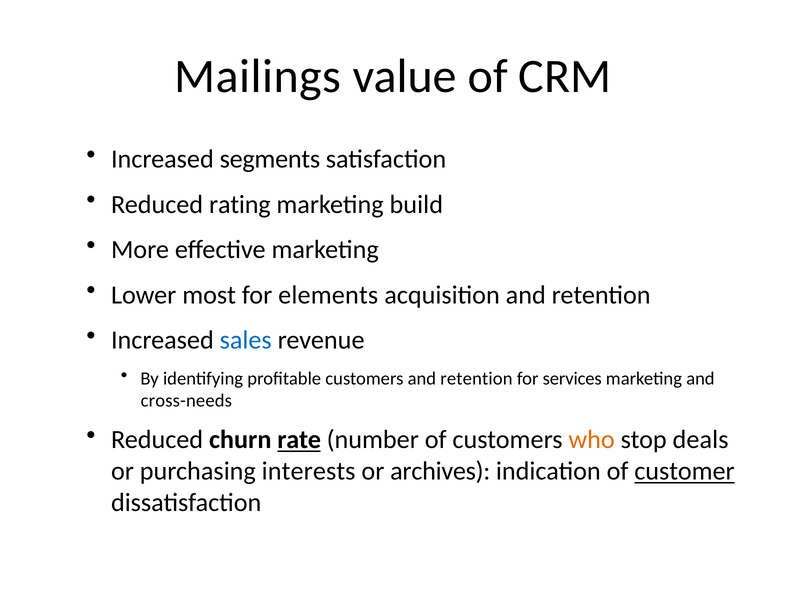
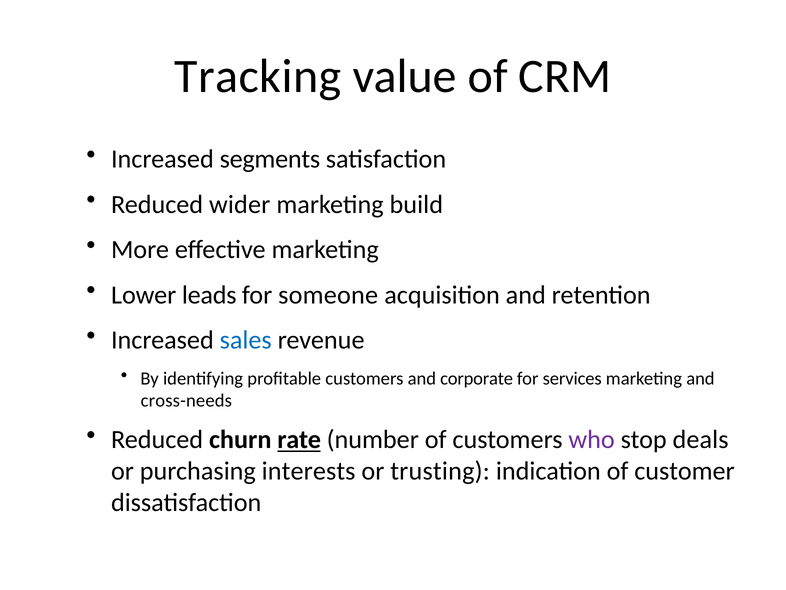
Mailings: Mailings -> Tracking (258, 76)
rating: rating -> wider (240, 204)
most: most -> leads (209, 295)
elements: elements -> someone (328, 295)
customers and retention: retention -> corporate (477, 378)
who colour: orange -> purple (592, 439)
archives: archives -> trusting (440, 471)
customer underline: present -> none (685, 471)
